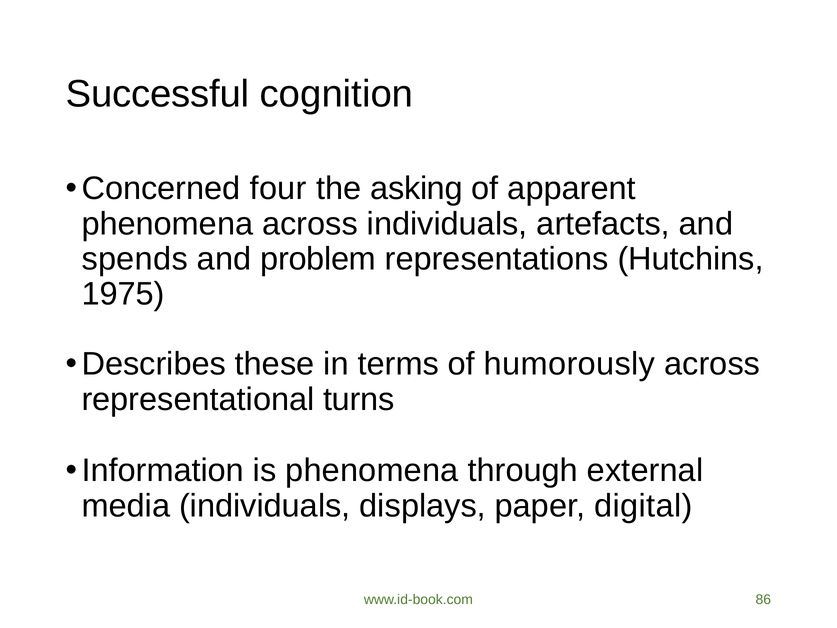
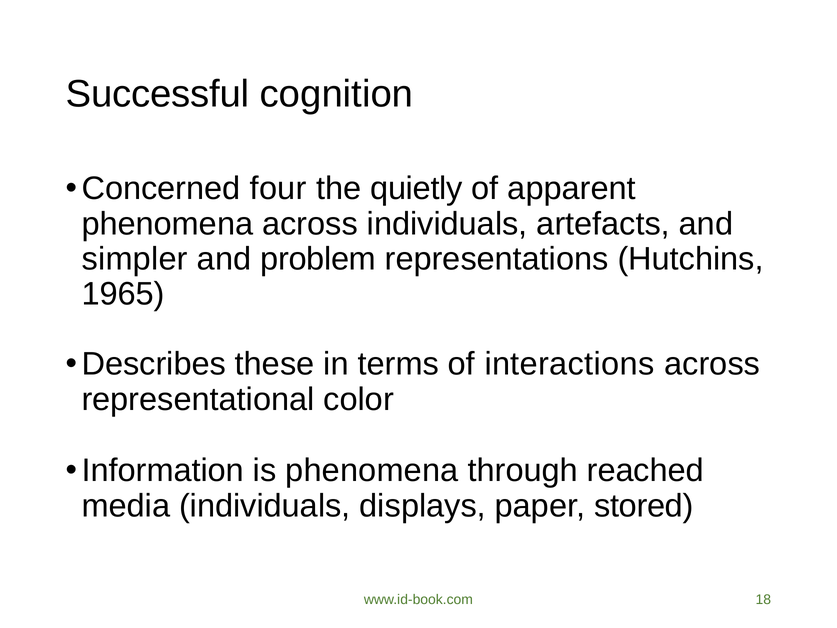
asking: asking -> quietly (417, 189)
spends: spends -> simpler (135, 259)
1975: 1975 -> 1965 (123, 294)
humorously: humorously -> interactions (569, 364)
turns: turns -> color (359, 399)
external: external -> reached (645, 471)
digital: digital -> stored (644, 506)
86: 86 -> 18 (763, 599)
